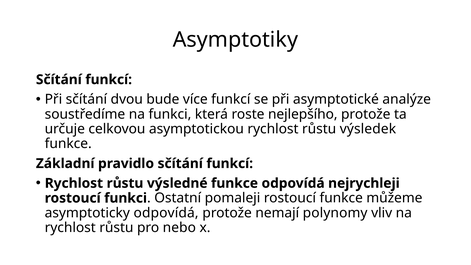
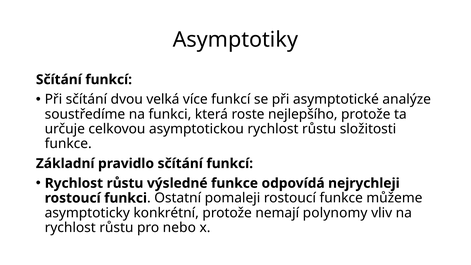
bude: bude -> velká (163, 99)
výsledek: výsledek -> složitosti (368, 129)
asymptoticky odpovídá: odpovídá -> konkrétní (166, 213)
